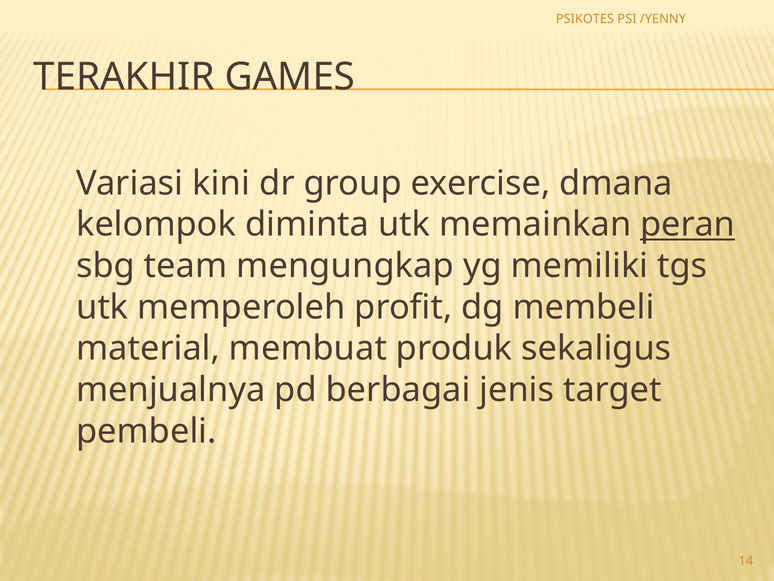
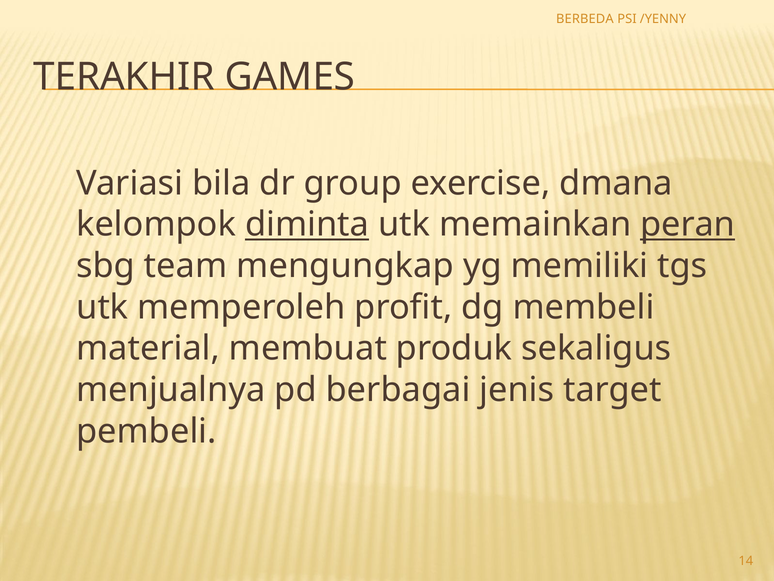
PSIKOTES: PSIKOTES -> BERBEDA (585, 19)
kini: kini -> bila (221, 183)
diminta underline: none -> present (307, 224)
